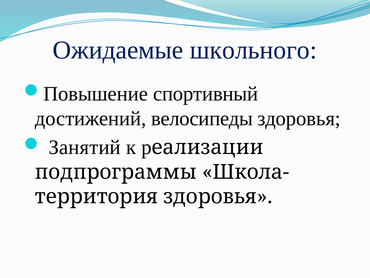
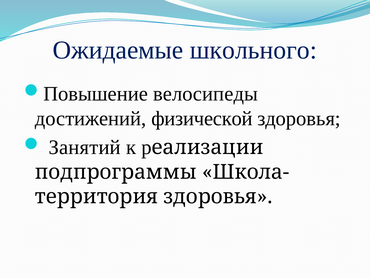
спортивный: спортивный -> велосипеды (205, 94)
велосипеды: велосипеды -> физической (202, 118)
